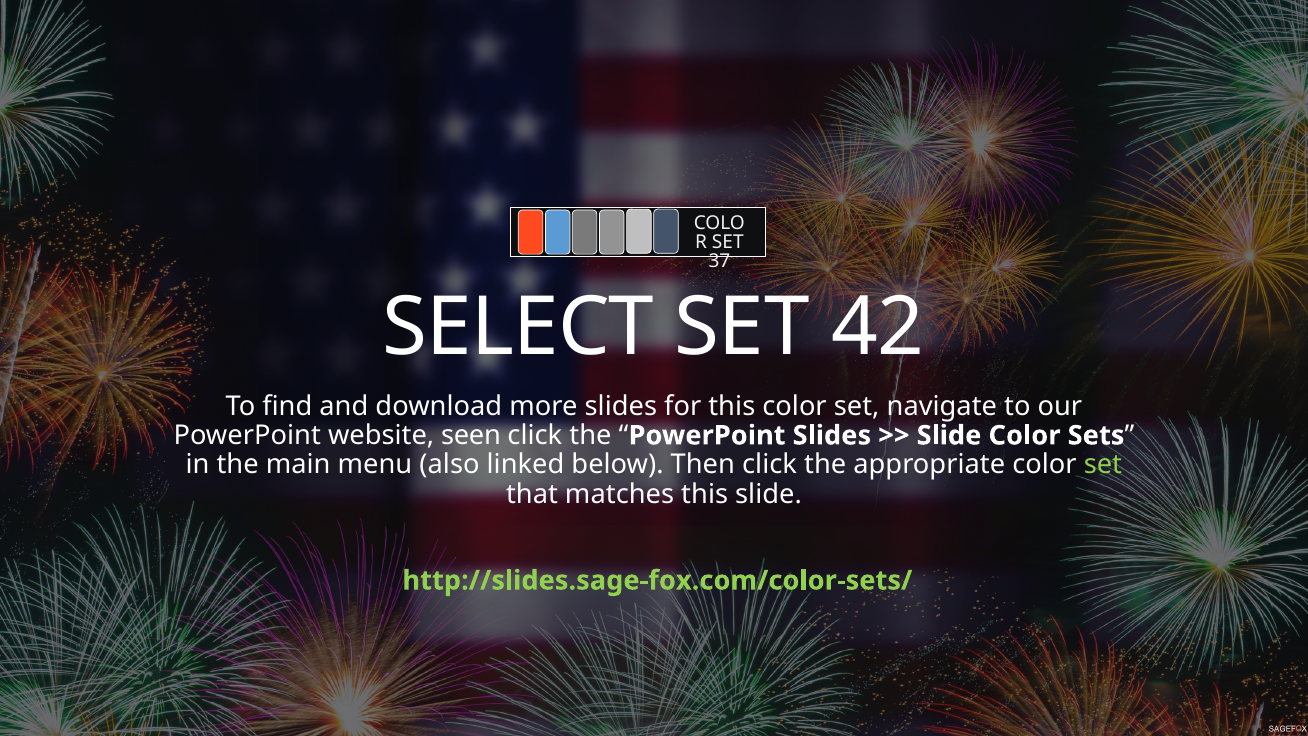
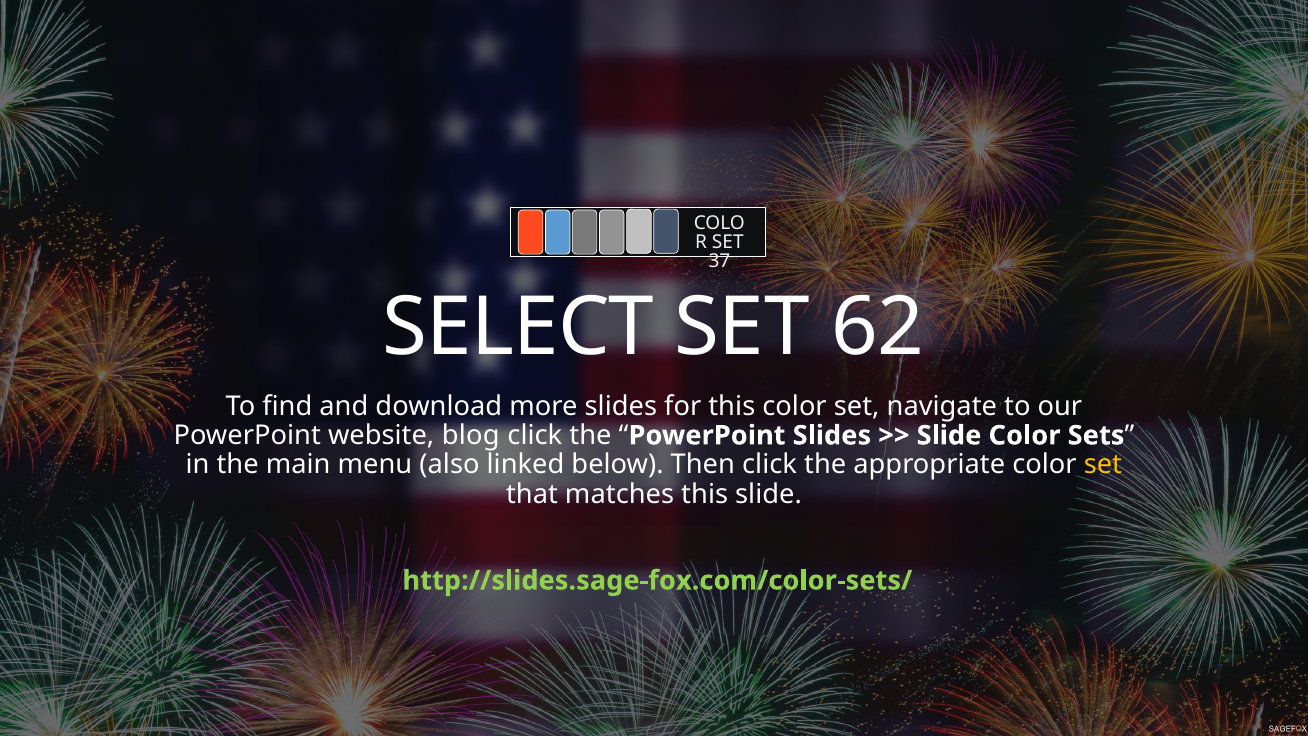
42: 42 -> 62 (878, 327)
seen: seen -> blog (471, 435)
set colour: light green -> yellow (1103, 465)
